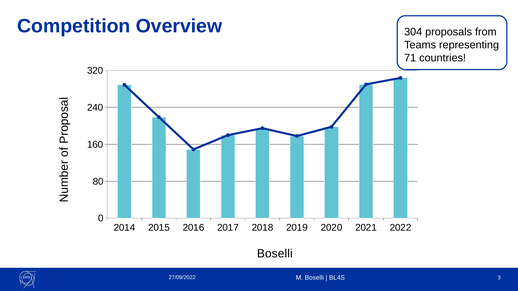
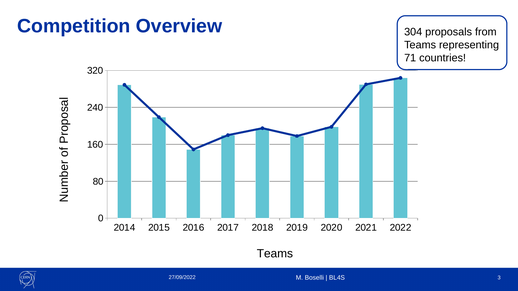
Boselli: Boselli -> Teams (275, 254)
